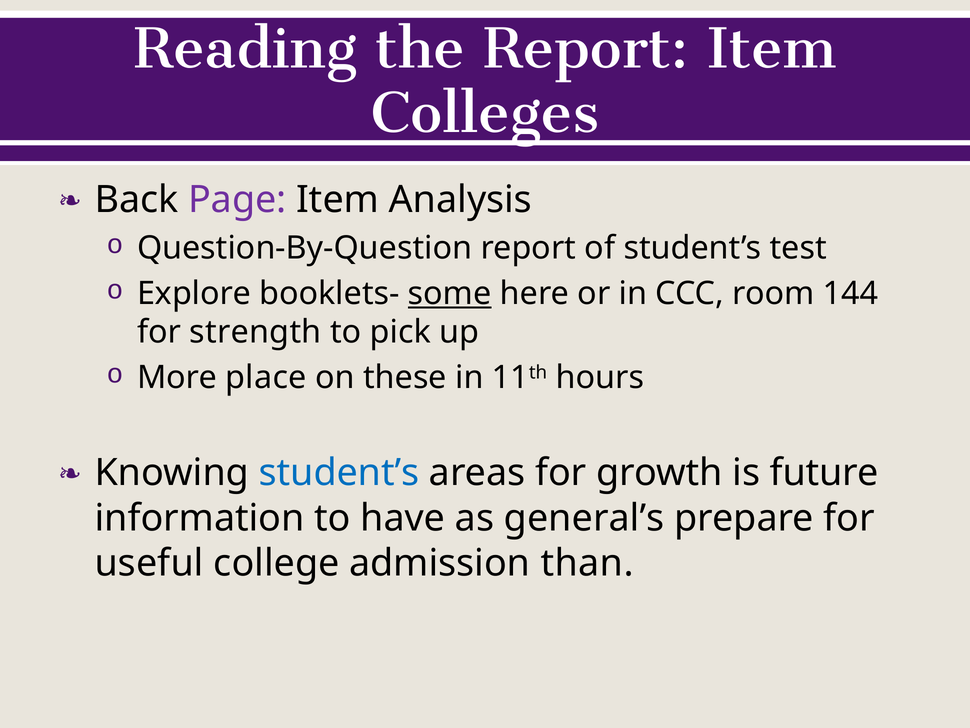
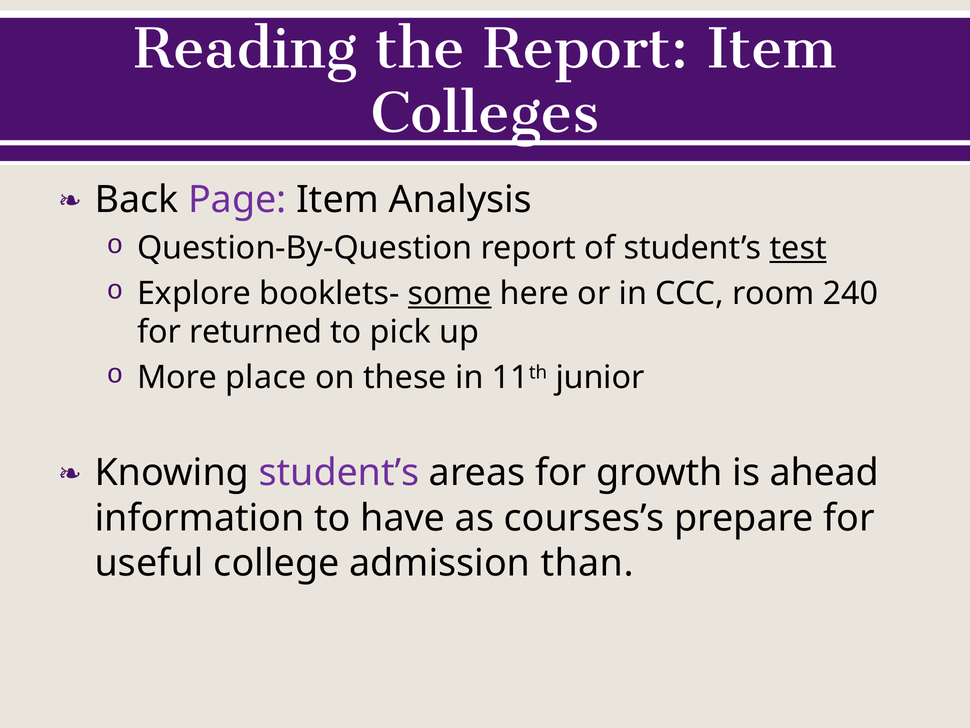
test underline: none -> present (798, 248)
144: 144 -> 240 (851, 293)
strength: strength -> returned (256, 332)
hours: hours -> junior (600, 377)
student’s colour: blue -> purple (339, 473)
future: future -> ahead (824, 473)
general’s: general’s -> courses’s (584, 518)
